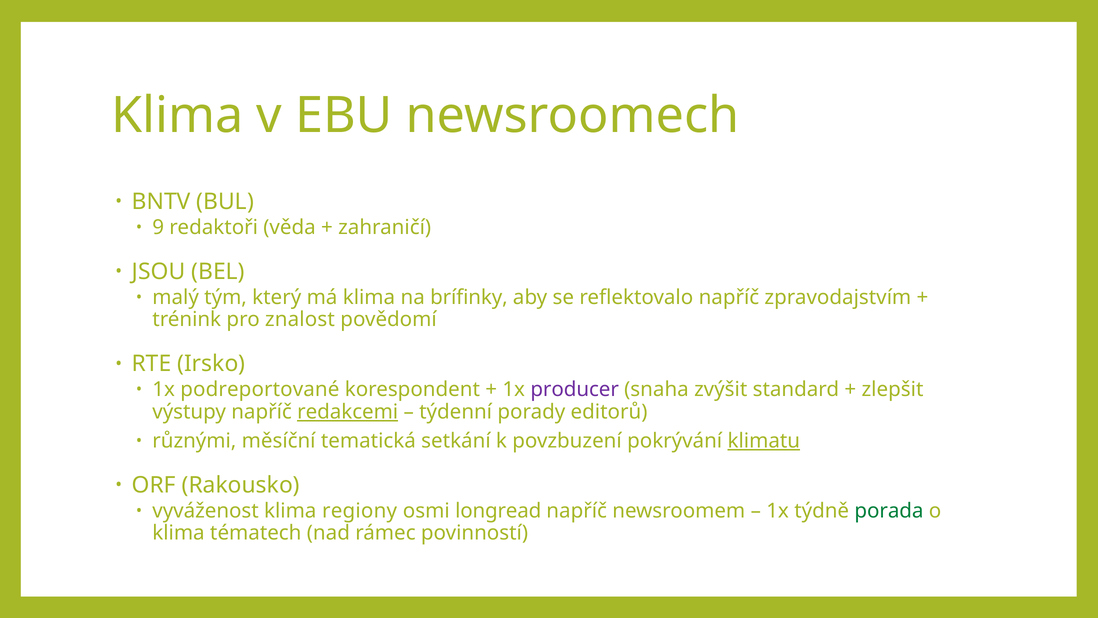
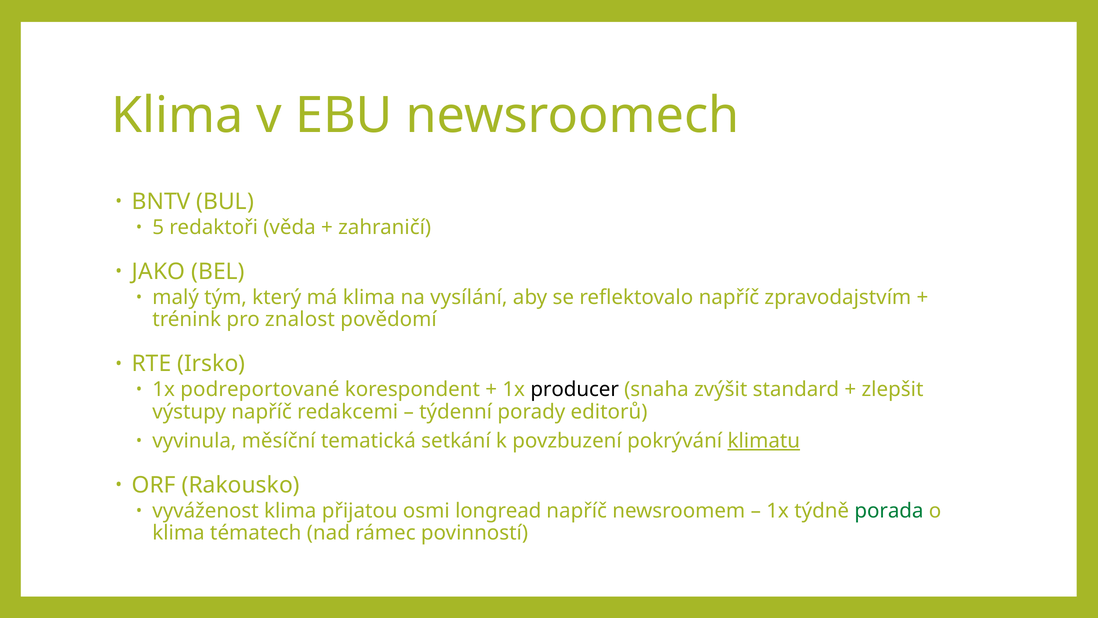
9: 9 -> 5 (158, 227)
JSOU: JSOU -> JAKO (159, 271)
brífinky: brífinky -> vysílání (469, 297)
producer colour: purple -> black (575, 389)
redakcemi underline: present -> none (348, 412)
různými: různými -> vyvinula (194, 441)
regiony: regiony -> přijatou (360, 511)
